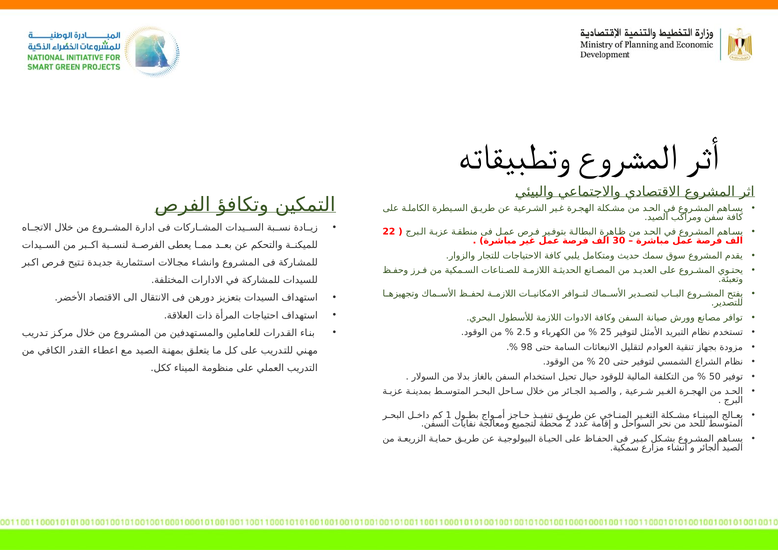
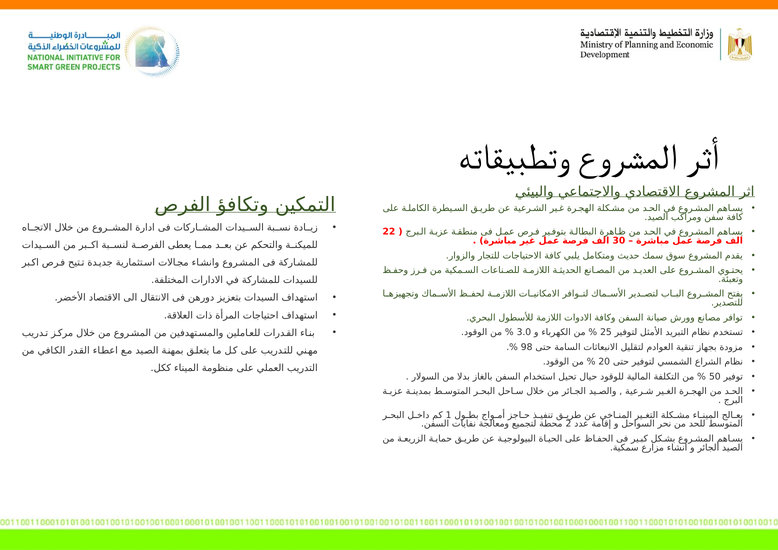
2.5: 2.5 -> 3.0 (524, 332)
